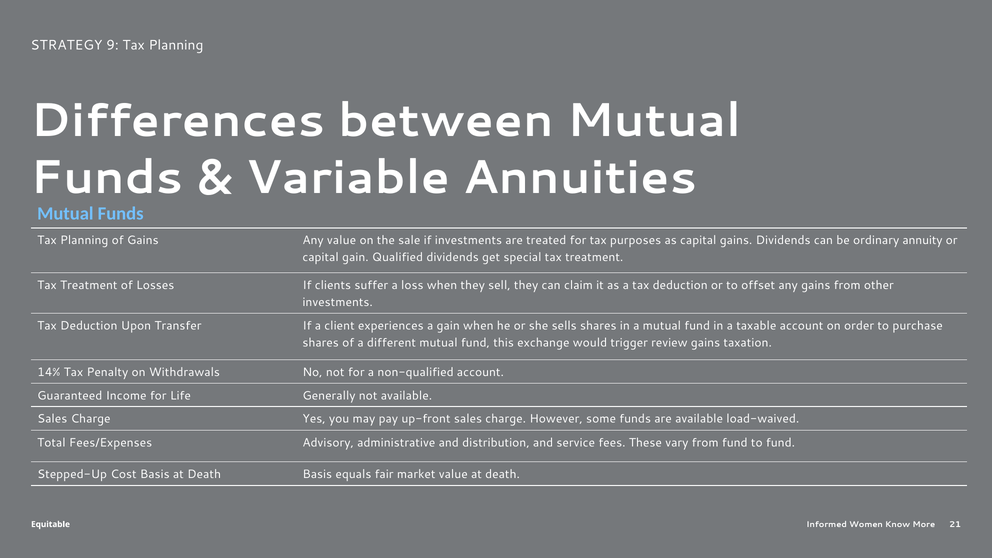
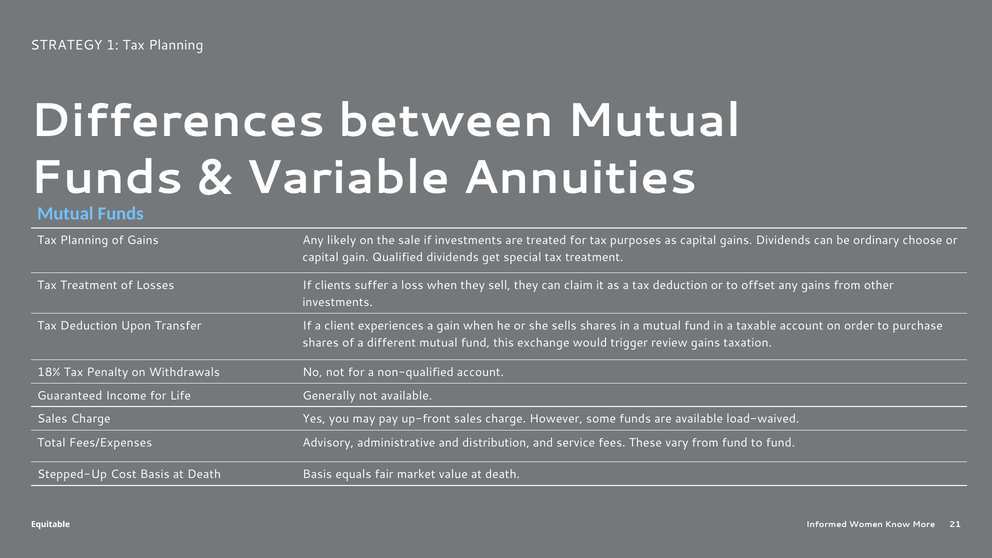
9: 9 -> 1 (112, 45)
Any value: value -> likely (342, 240)
annuity: annuity -> choose (922, 240)
14%: 14% -> 18% (49, 372)
